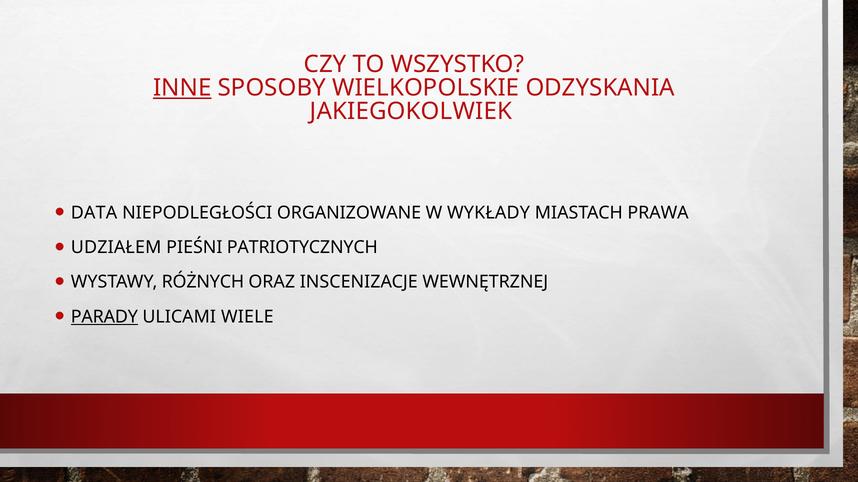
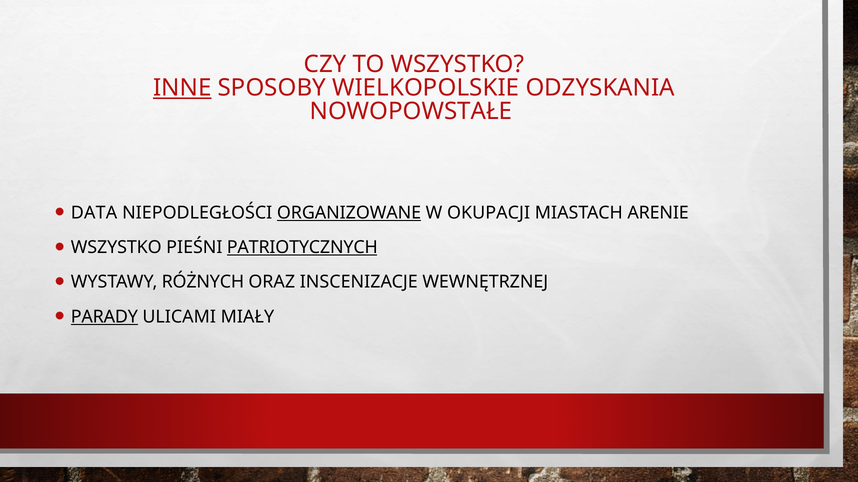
JAKIEGOKOLWIEK: JAKIEGOKOLWIEK -> NOWOPOWSTAŁE (411, 111)
ORGANIZOWANE underline: none -> present (349, 213)
WYKŁADY: WYKŁADY -> OKUPACJI (489, 213)
PRAWA: PRAWA -> ARENIE (658, 213)
UDZIAŁEM: UDZIAŁEM -> WSZYSTKO (116, 248)
PATRIOTYCZNYCH underline: none -> present (302, 248)
WIELE: WIELE -> MIAŁY (247, 317)
